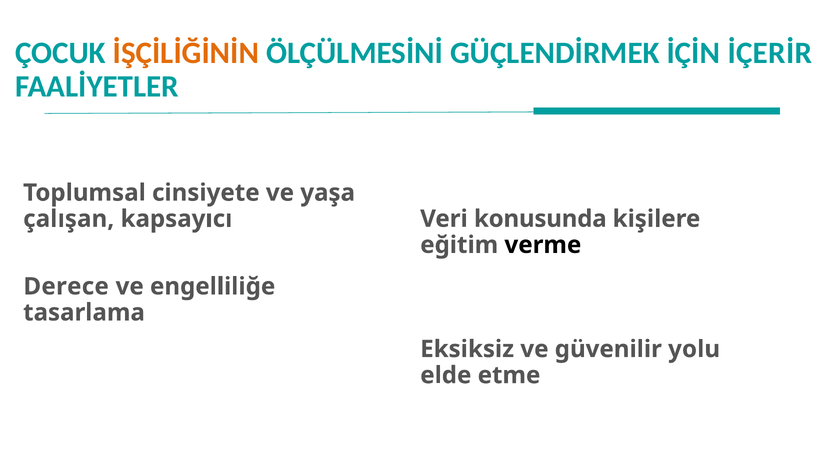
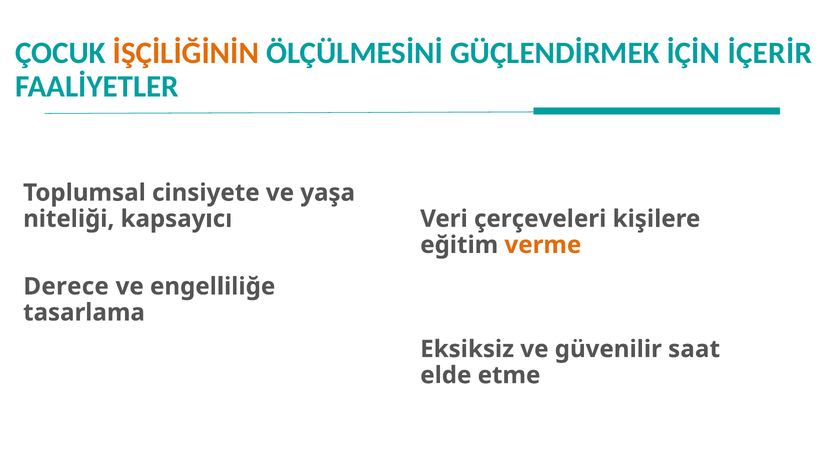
konusunda: konusunda -> çerçeveleri (540, 219)
çalışan: çalışan -> niteliği (69, 219)
verme colour: black -> orange (543, 245)
yolu: yolu -> saat (694, 349)
